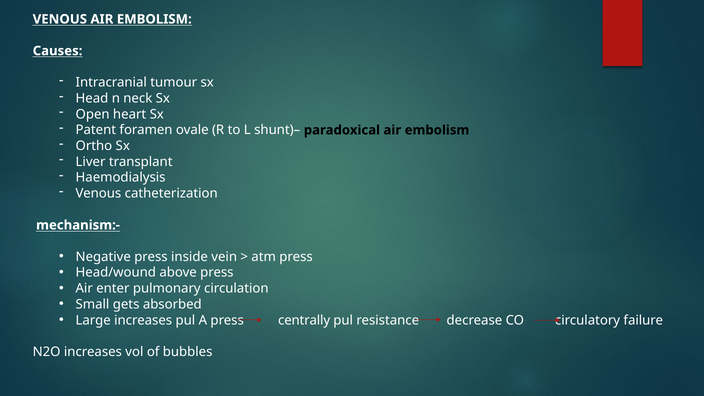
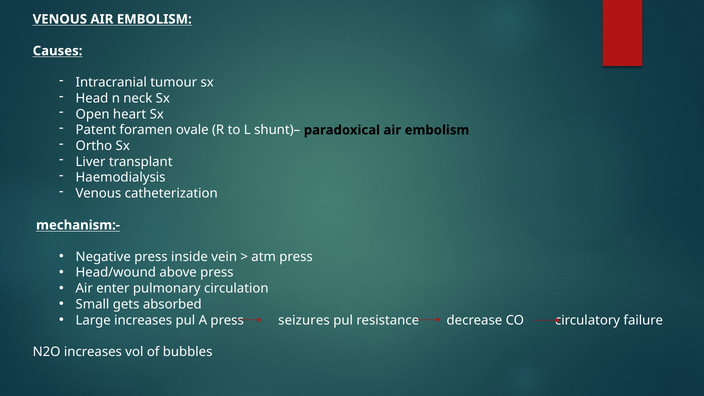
centrally: centrally -> seizures (304, 320)
